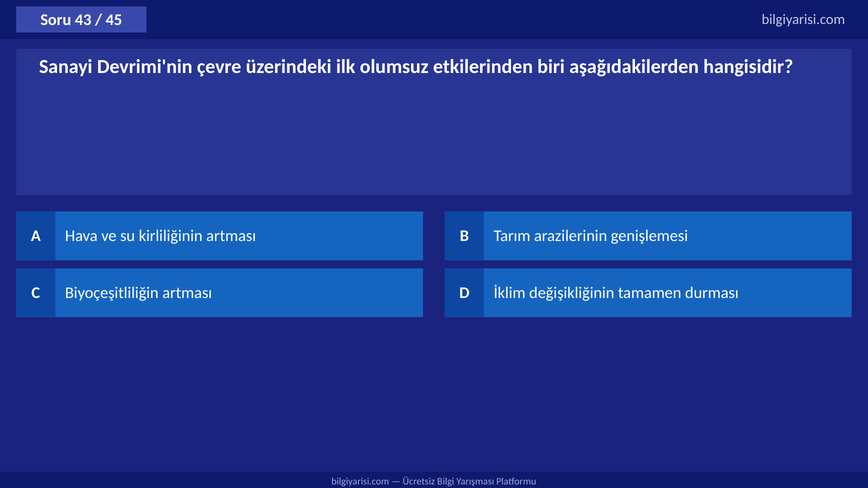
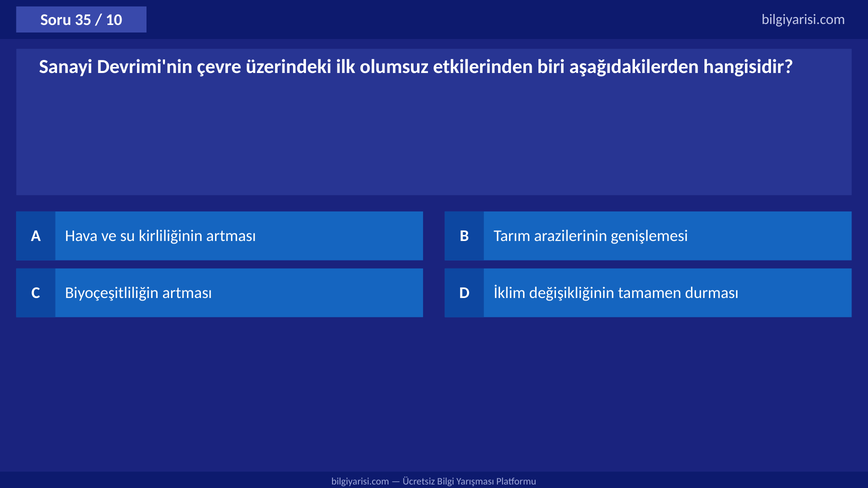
43: 43 -> 35 (83, 20)
45: 45 -> 10 (114, 20)
